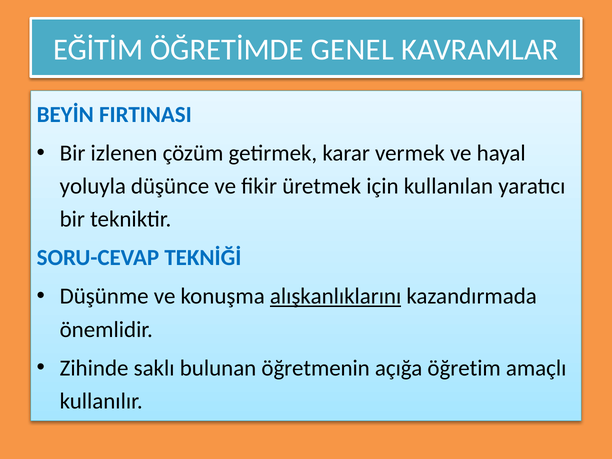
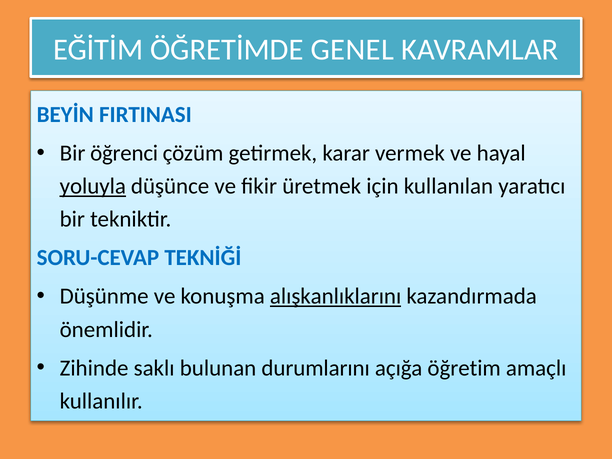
izlenen: izlenen -> öğrenci (124, 153)
yoluyla underline: none -> present (93, 186)
öğretmenin: öğretmenin -> durumlarını (316, 368)
